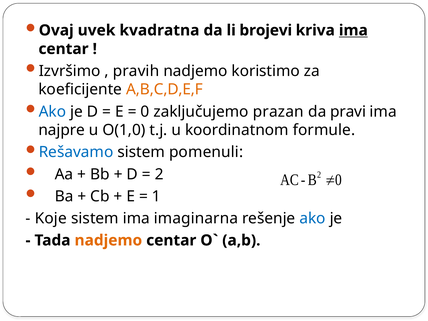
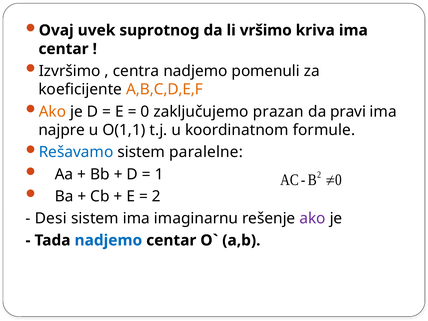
kvadratna: kvadratna -> suprotnog (159, 30)
brojevi: brojevi -> vršimo (266, 30)
ima underline: present -> none (353, 30)
pravih: pravih -> centra (136, 71)
koristimo: koristimo -> pomenuli (266, 71)
Ako colour: blue -> orange (52, 112)
O(1,0: O(1,0 -> O(1,1 (124, 130)
pomenuli: pomenuli -> paralelne (206, 152)
2: 2 -> 1 (159, 174)
1: 1 -> 2 (156, 196)
Koje: Koje -> Desi (51, 218)
imaginarna: imaginarna -> imaginarnu (196, 218)
ako colour: blue -> purple (313, 218)
nadjemo colour: orange -> blue (108, 240)
